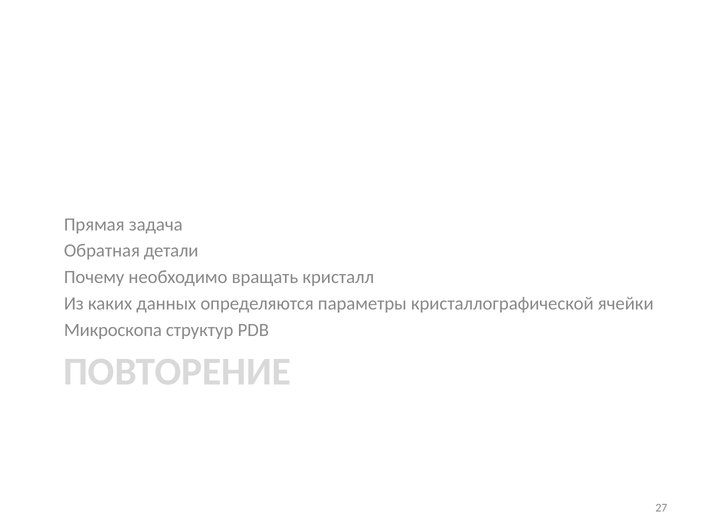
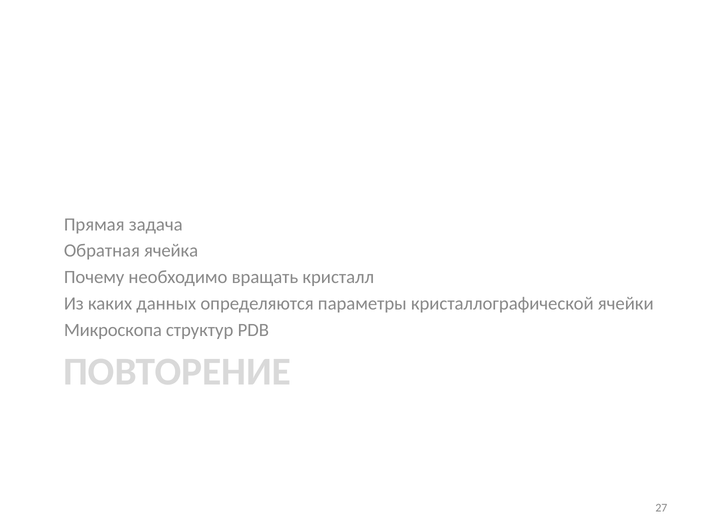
детали: детали -> ячейка (171, 251)
